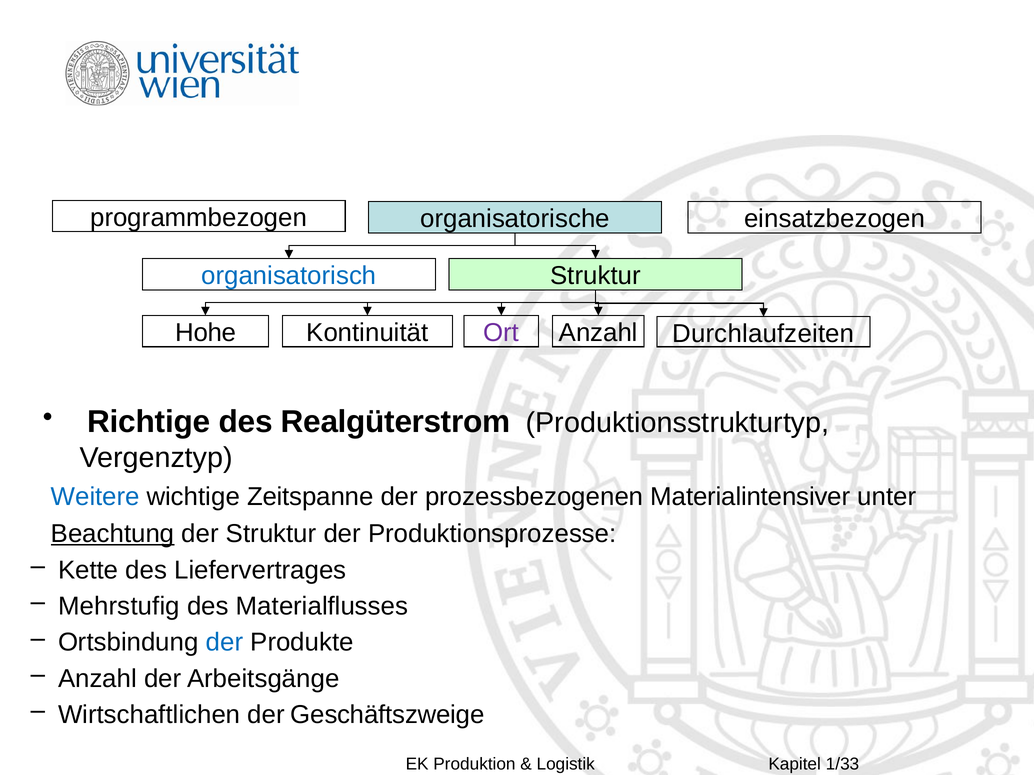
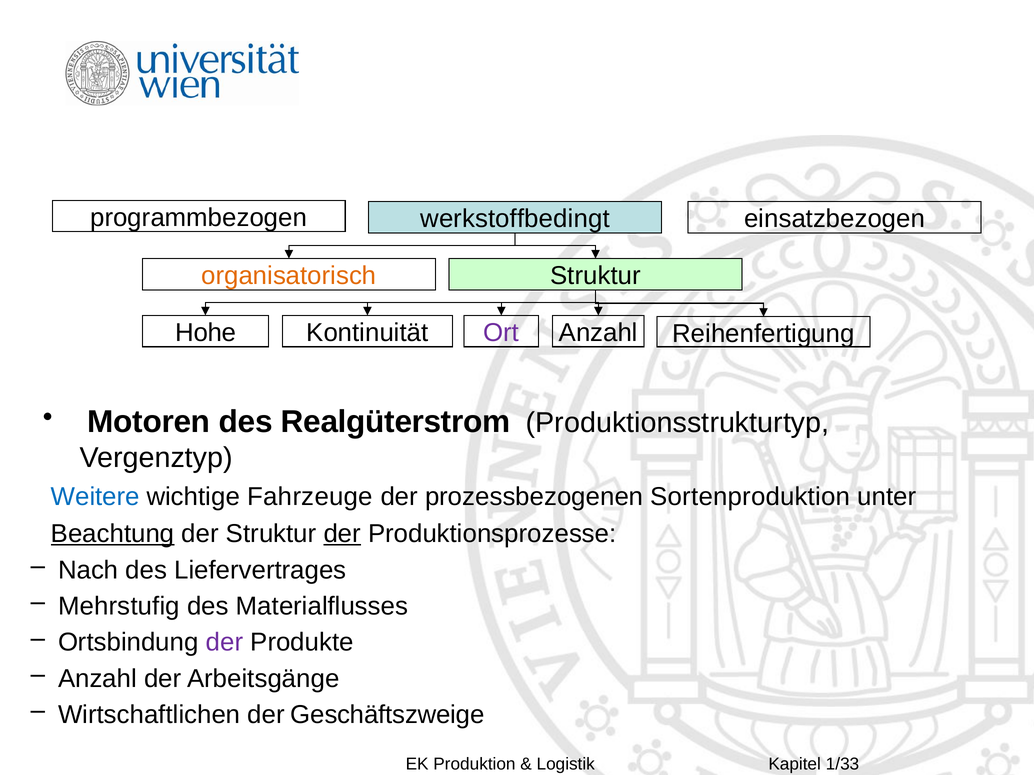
organisatorische: organisatorische -> werkstoffbedingt (515, 219)
organisatorisch colour: blue -> orange (289, 276)
Durchlaufzeiten: Durchlaufzeiten -> Reihenfertigung (763, 334)
Richtige: Richtige -> Motoren (149, 422)
Zeitspanne: Zeitspanne -> Fahrzeuge (310, 497)
Materialintensiver: Materialintensiver -> Sortenproduktion (750, 497)
der underline: none -> present (342, 534)
Kette: Kette -> Nach (88, 570)
der colour: blue -> purple (224, 643)
